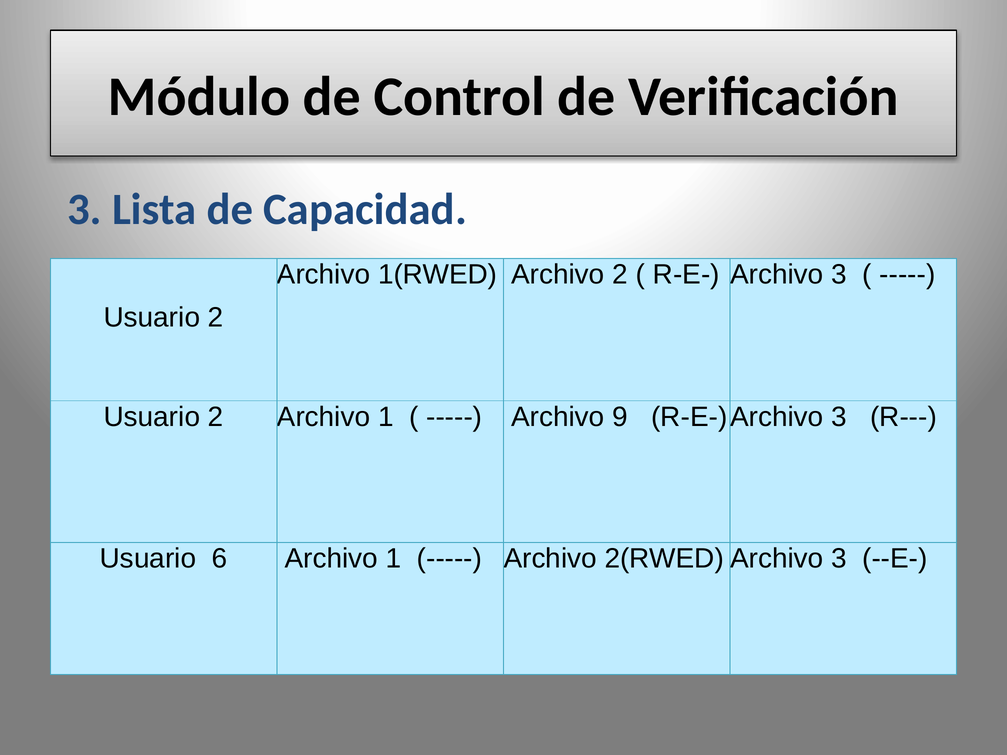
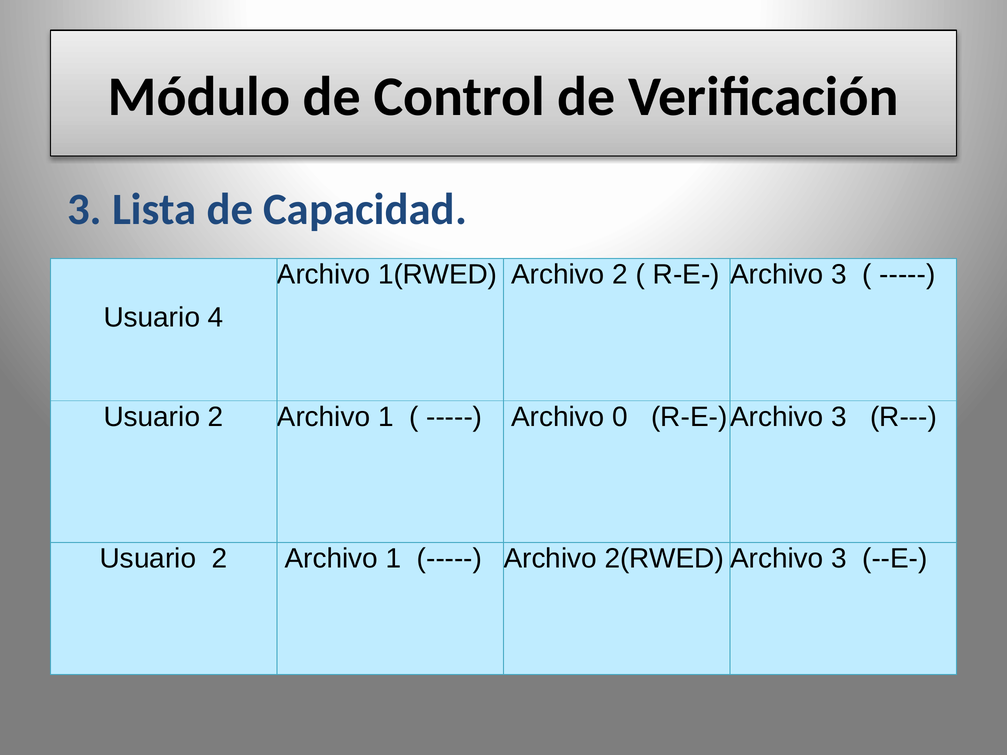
2: 2 -> 4 (216, 318)
9: 9 -> 0 (620, 417)
6: 6 -> 2 (220, 559)
